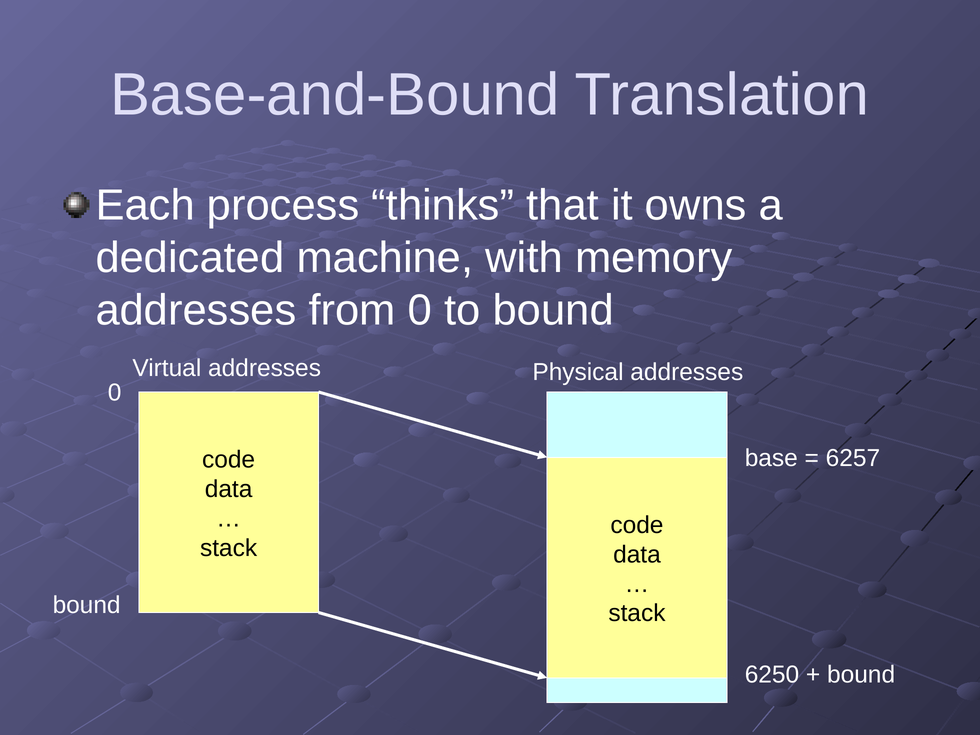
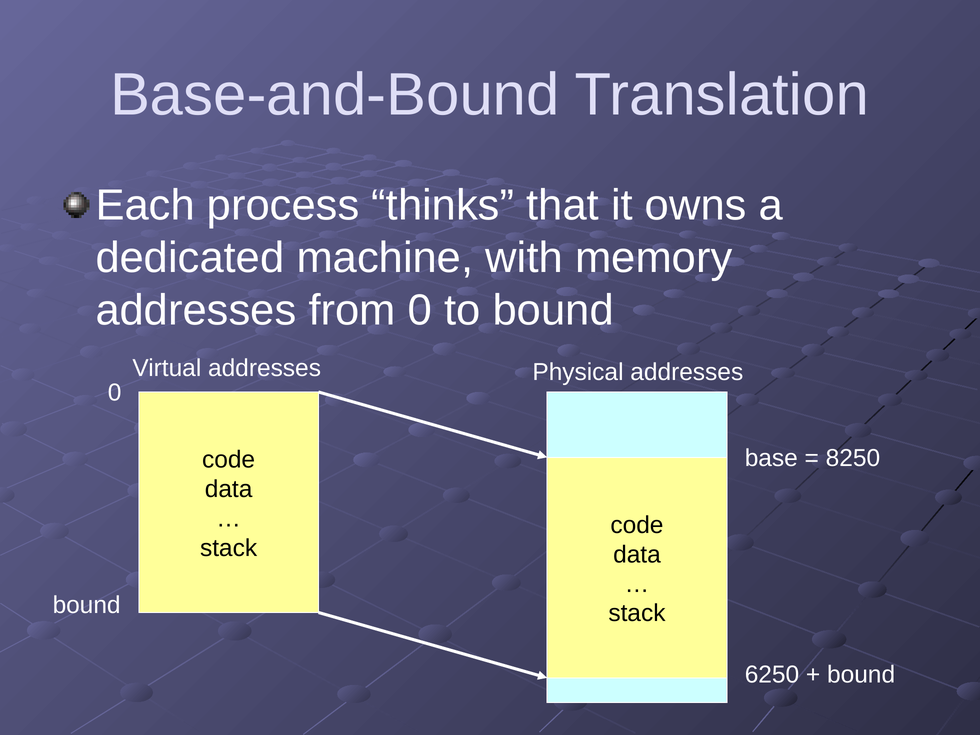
6257: 6257 -> 8250 (853, 458)
